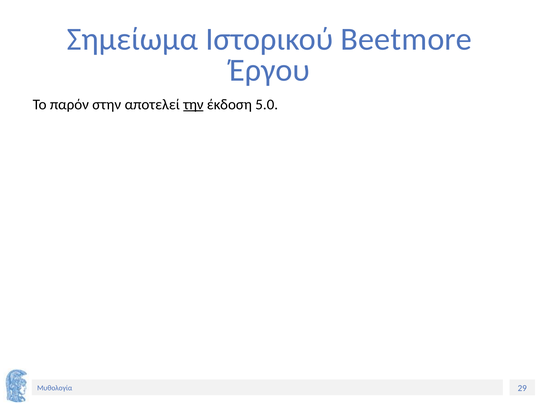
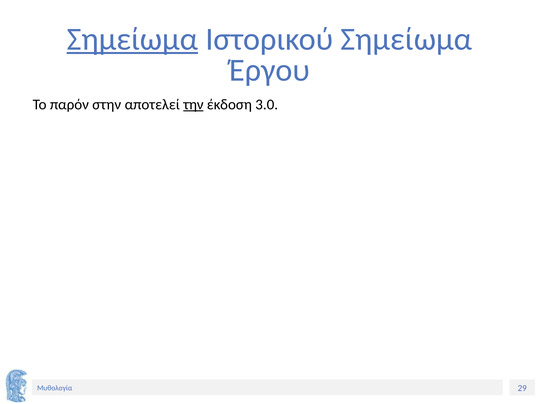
Σημείωμα underline: none -> present (132, 39)
Ιστορικού Beetmore: Beetmore -> Σημείωμα (406, 39)
5.0: 5.0 -> 3.0 (267, 105)
